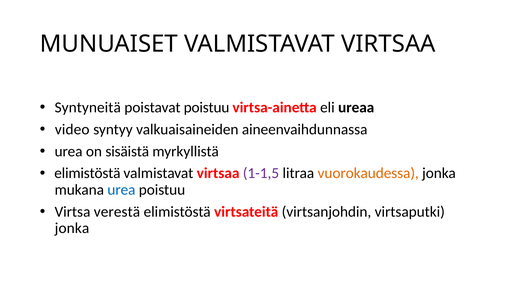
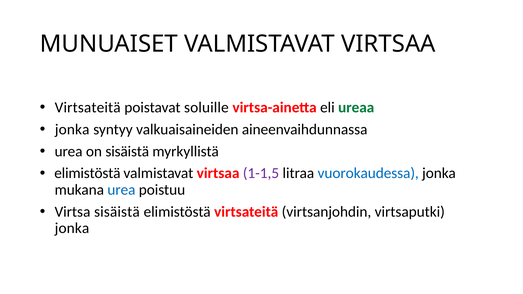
Syntyneitä: Syntyneitä -> Virtsateitä (88, 108)
poistavat poistuu: poistuu -> soluille (206, 108)
ureaa colour: black -> green (356, 108)
video: video -> jonka (72, 130)
vuorokaudessa colour: orange -> blue (368, 173)
Virtsa verestä: verestä -> sisäistä (117, 212)
